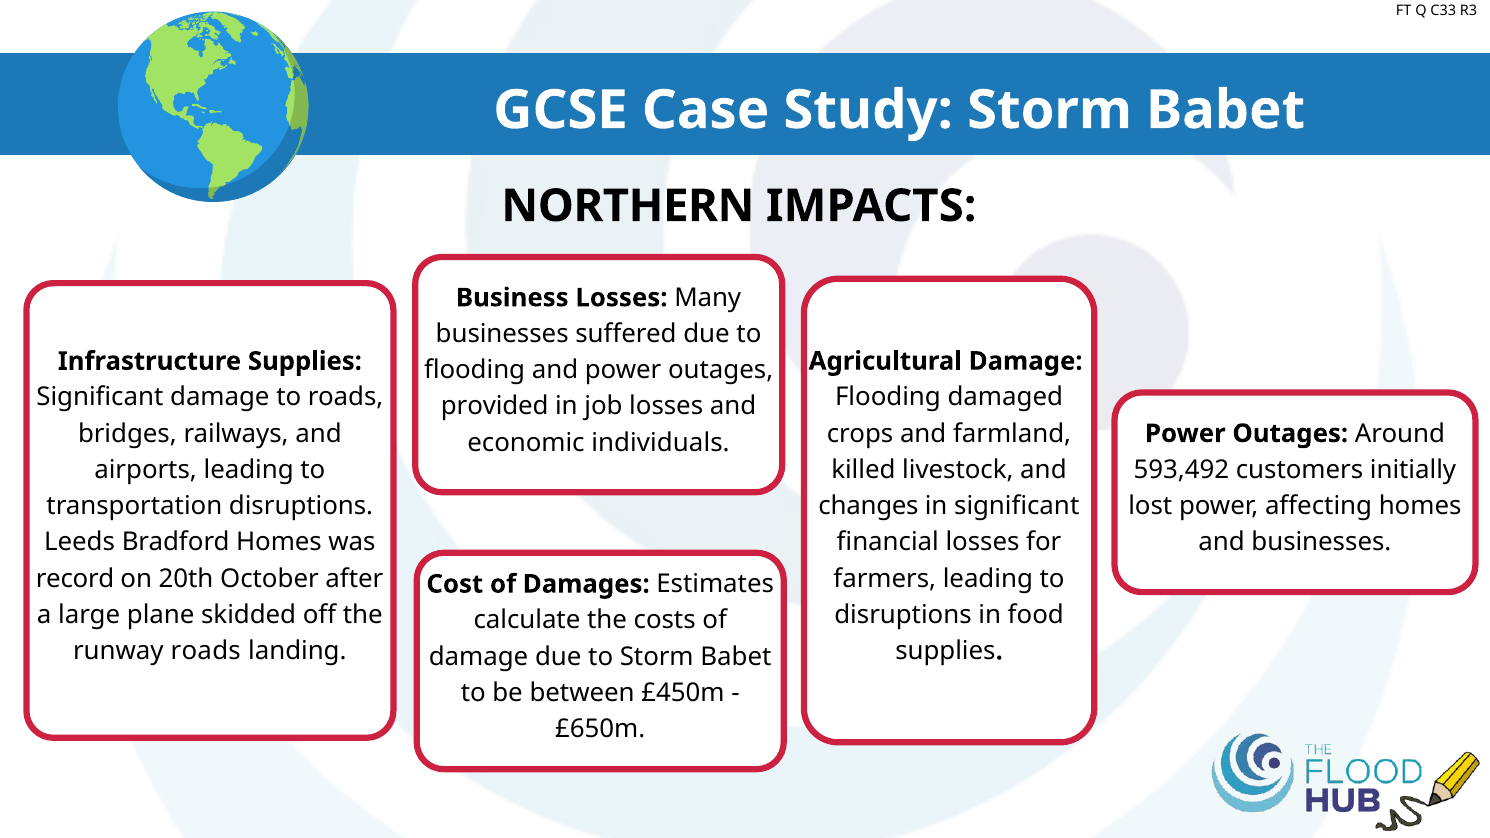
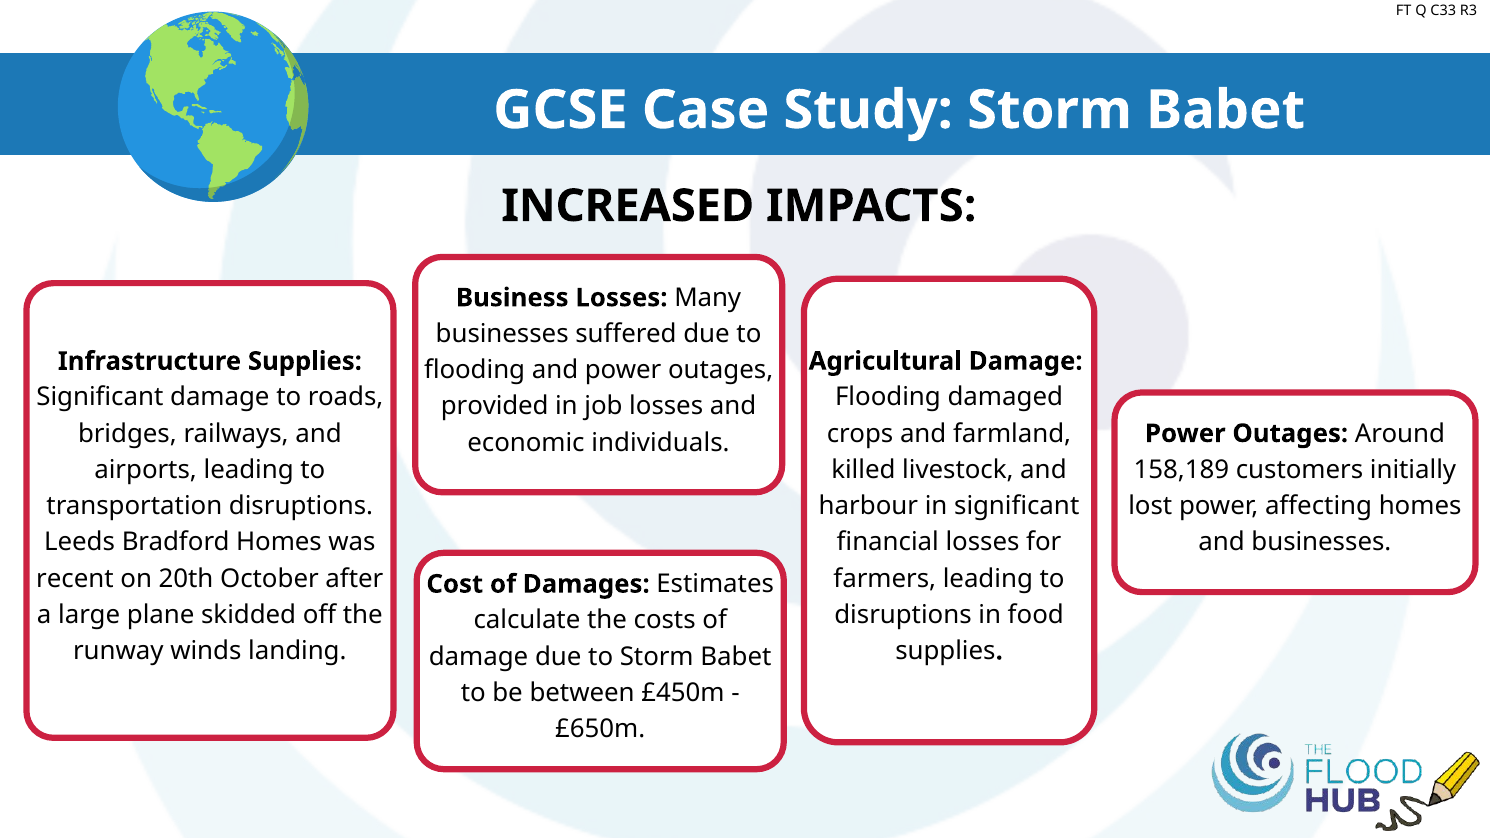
NORTHERN: NORTHERN -> INCREASED (628, 206)
593,492: 593,492 -> 158,189 (1181, 470)
changes: changes -> harbour (868, 506)
record: record -> recent (75, 579)
runway roads: roads -> winds (206, 651)
